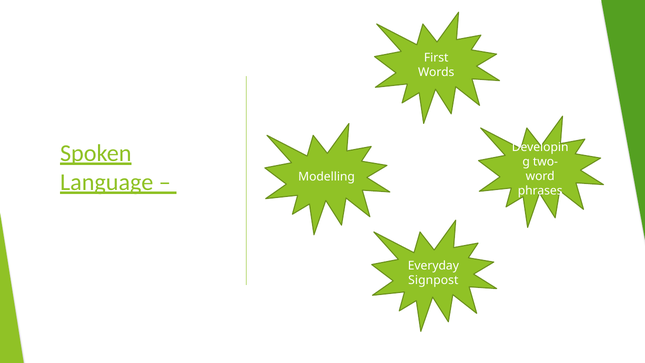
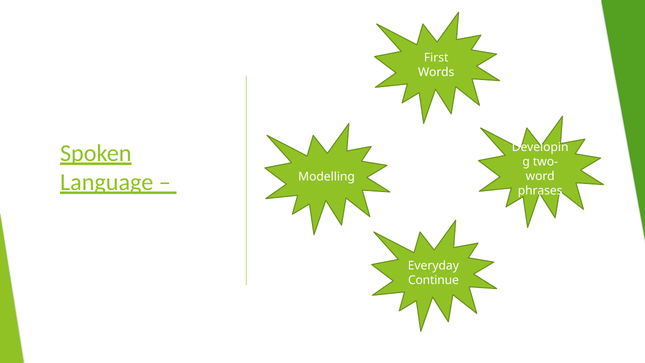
Signpost: Signpost -> Continue (433, 280)
